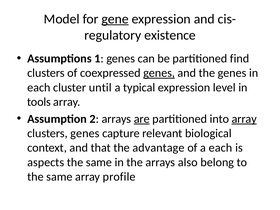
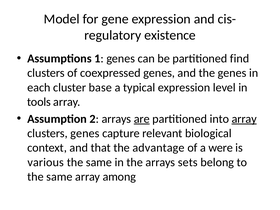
gene underline: present -> none (115, 19)
genes underline: present -> none (159, 73)
until: until -> base (100, 87)
a each: each -> were (221, 148)
aspects: aspects -> various (46, 162)
also: also -> sets (188, 162)
profile: profile -> among (119, 177)
